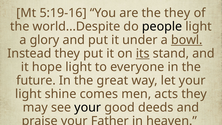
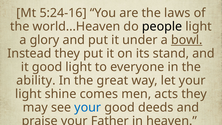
5:19-16: 5:19-16 -> 5:24-16 (63, 13)
the they: they -> laws (177, 13)
world...Despite: world...Despite -> world...Heaven (76, 26)
its underline: present -> none (143, 53)
it hope: hope -> good (47, 67)
future: future -> ability (36, 80)
your colour: black -> blue (88, 107)
